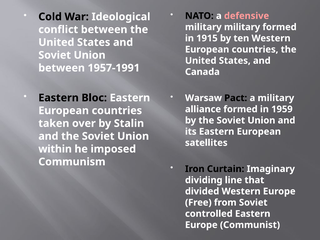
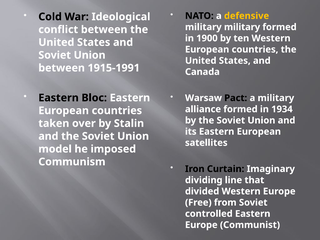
defensive colour: pink -> yellow (247, 16)
1915: 1915 -> 1900 (207, 38)
1957-1991: 1957-1991 -> 1915-1991 (114, 68)
1959: 1959 -> 1934 (282, 109)
within: within -> model (55, 149)
